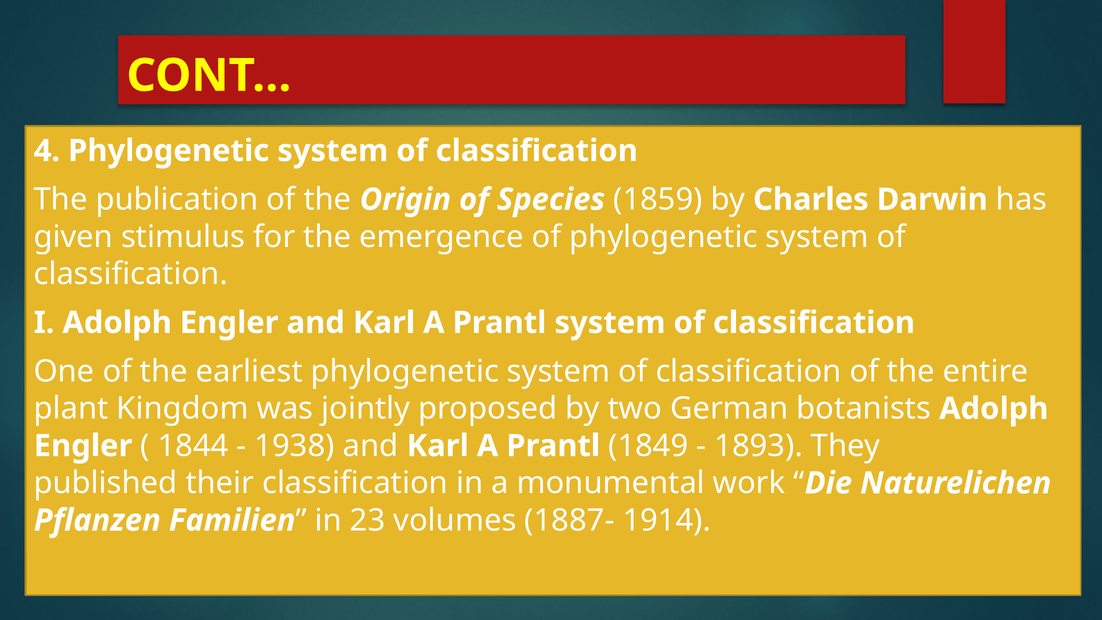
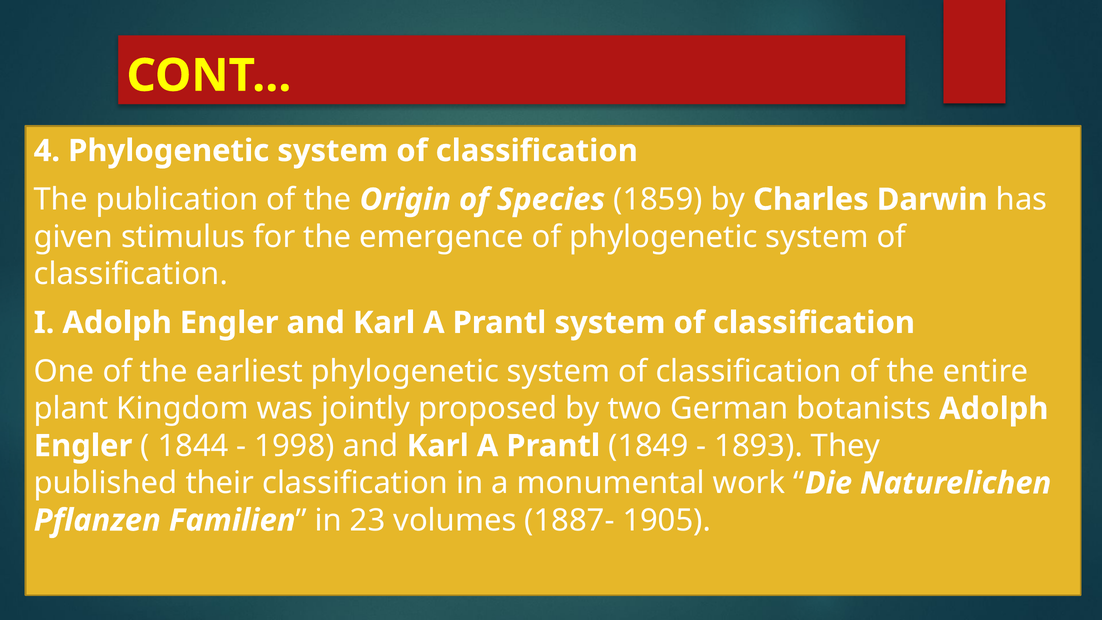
1938: 1938 -> 1998 (295, 446)
1914: 1914 -> 1905 (667, 520)
